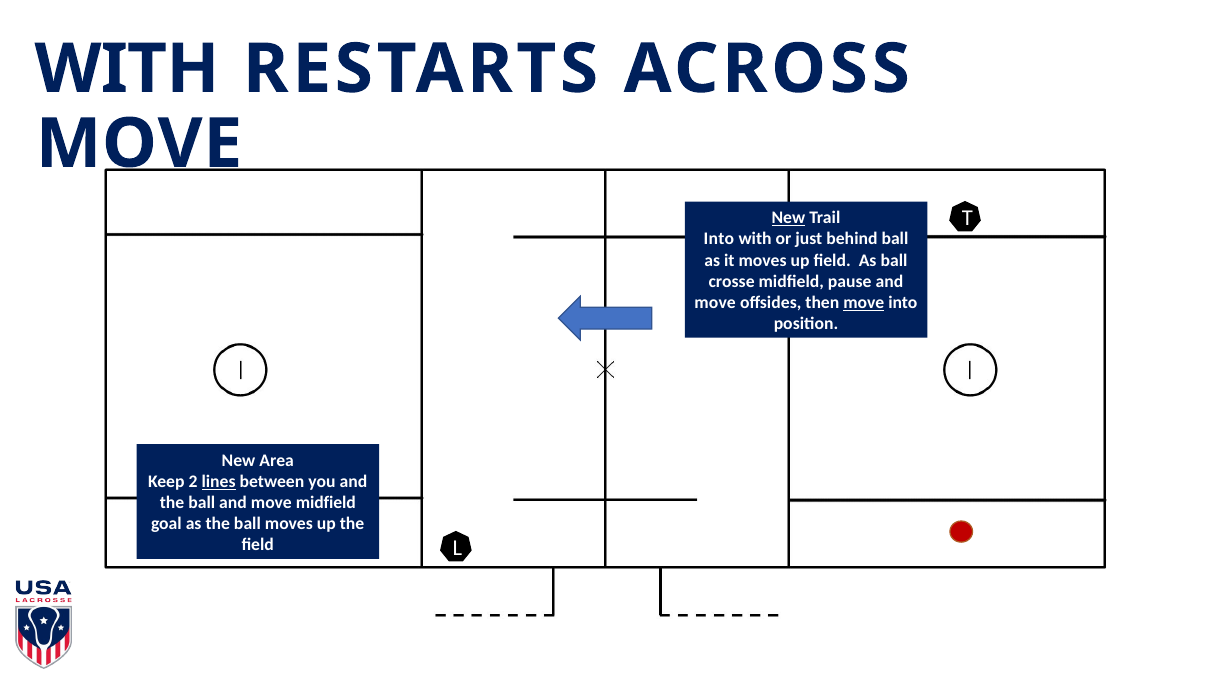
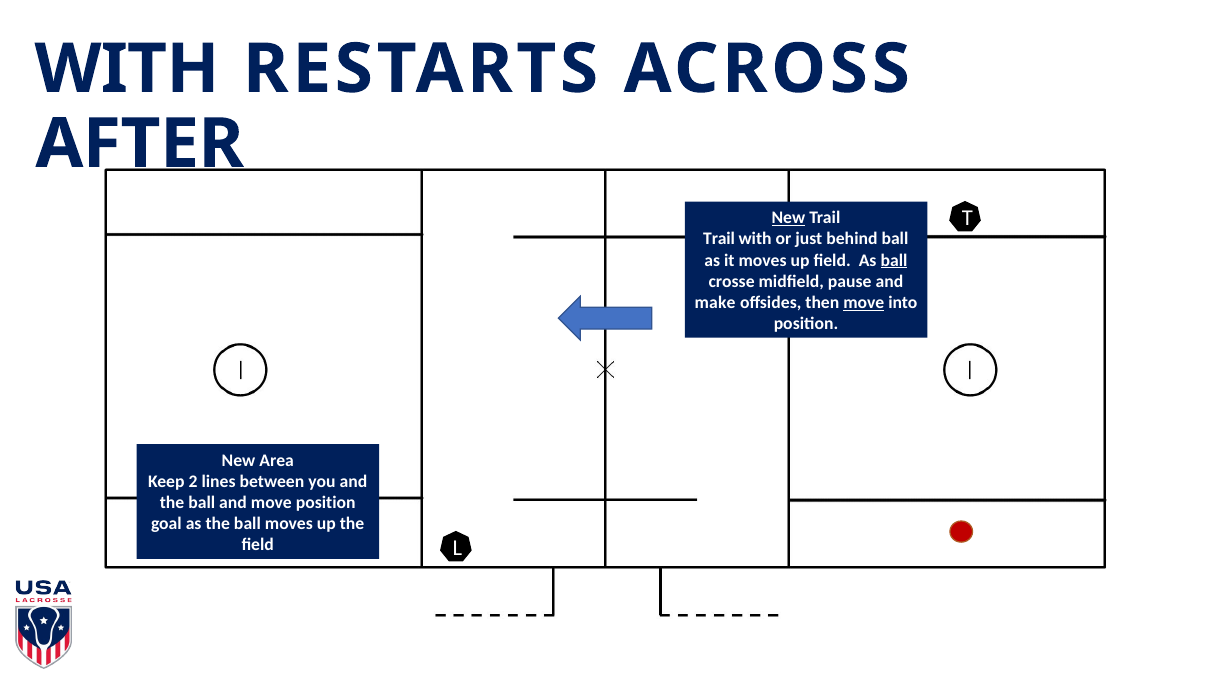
MOVE: MOVE -> AFTER (140, 144)
Into: Into -> Trail (719, 239)
ball underline: none -> present (894, 260)
move: move -> make (715, 303)
lines underline: present -> none (219, 482)
move midfield: midfield -> position (326, 503)
